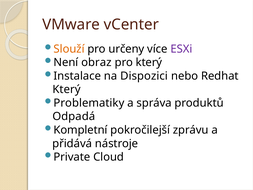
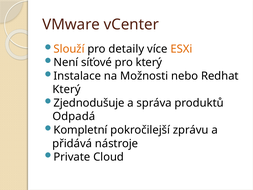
určeny: určeny -> detaily (126, 49)
ESXi colour: purple -> orange (181, 49)
obraz: obraz -> síťové (97, 62)
Dispozici: Dispozici -> Možnosti (144, 76)
Problematiky: Problematiky -> Zjednodušuje (89, 103)
